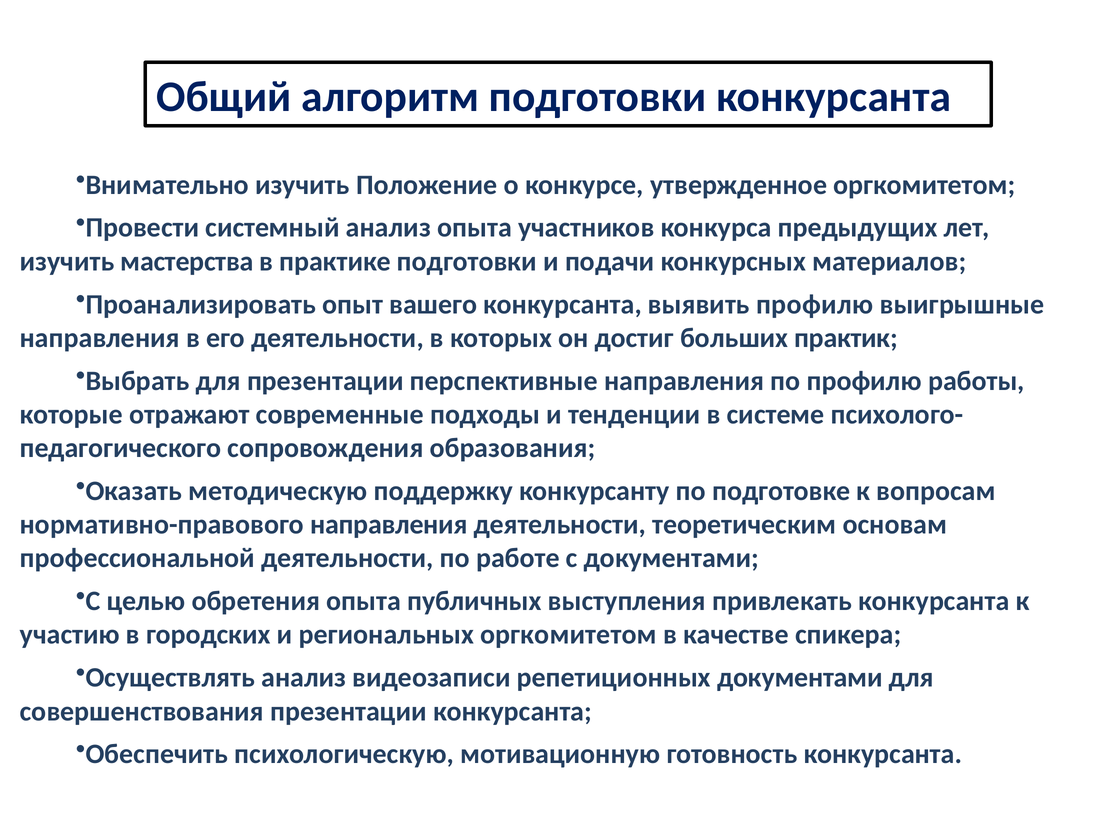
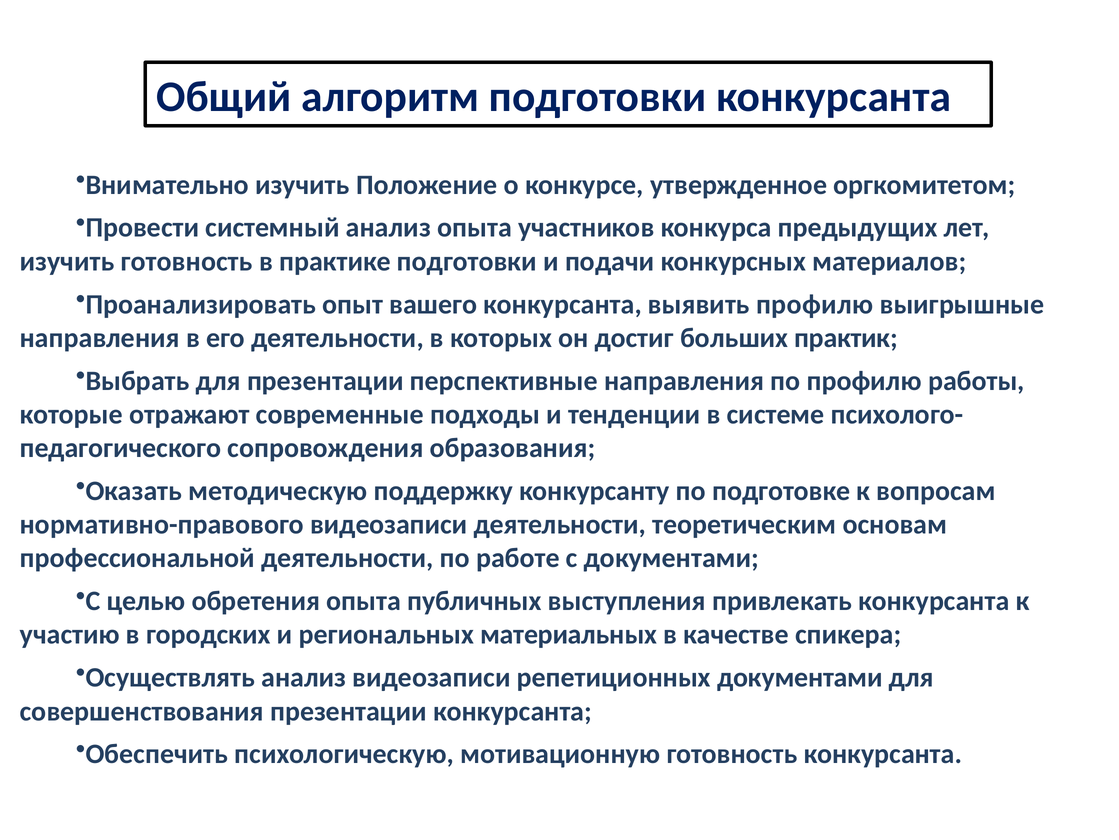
изучить мастерства: мастерства -> готовность (187, 261)
нормативно-правового направления: направления -> видеозаписи (389, 524)
региональных оргкомитетом: оргкомитетом -> материальных (569, 634)
